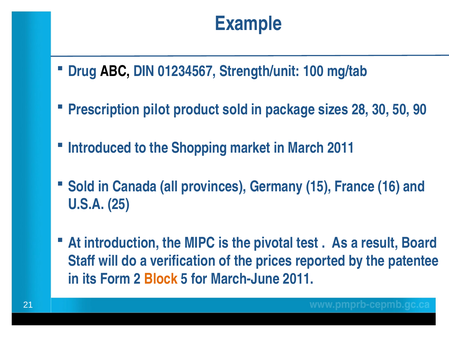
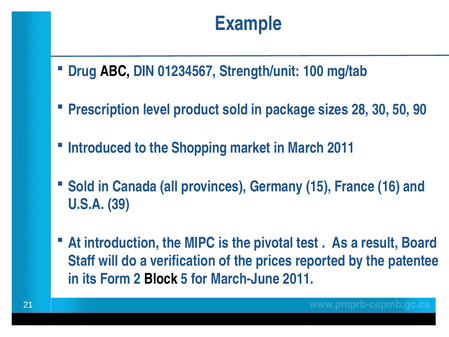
pilot: pilot -> level (157, 109)
25: 25 -> 39 (119, 204)
Block colour: orange -> black (161, 279)
